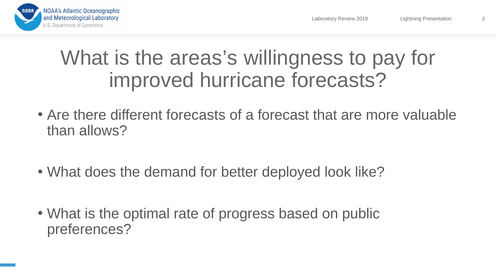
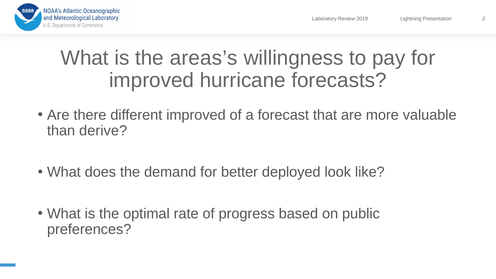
different forecasts: forecasts -> improved (196, 115)
allows: allows -> derive (103, 131)
